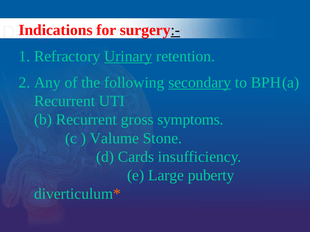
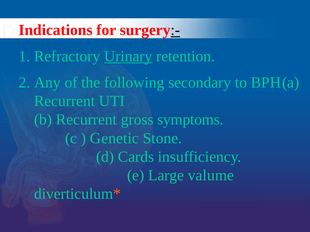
secondary underline: present -> none (200, 83)
Valume: Valume -> Genetic (114, 138)
puberty: puberty -> valume (211, 176)
